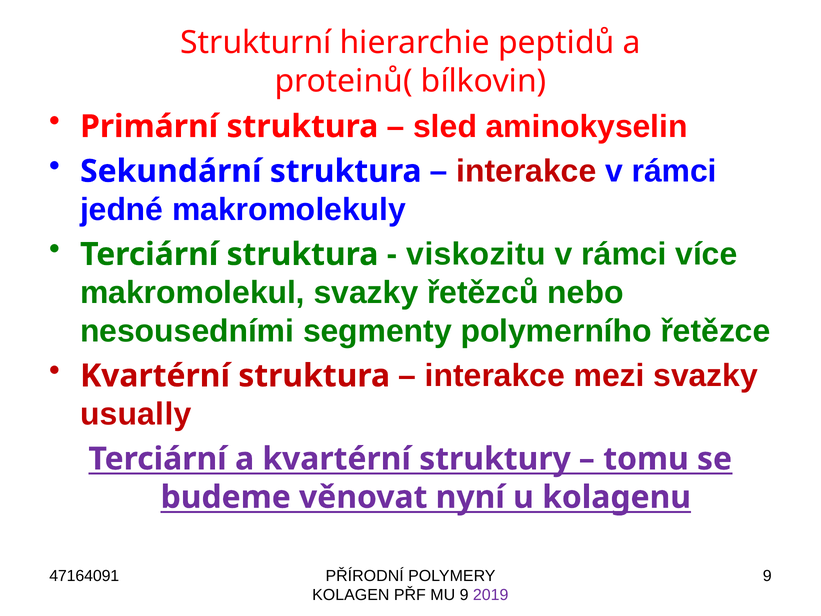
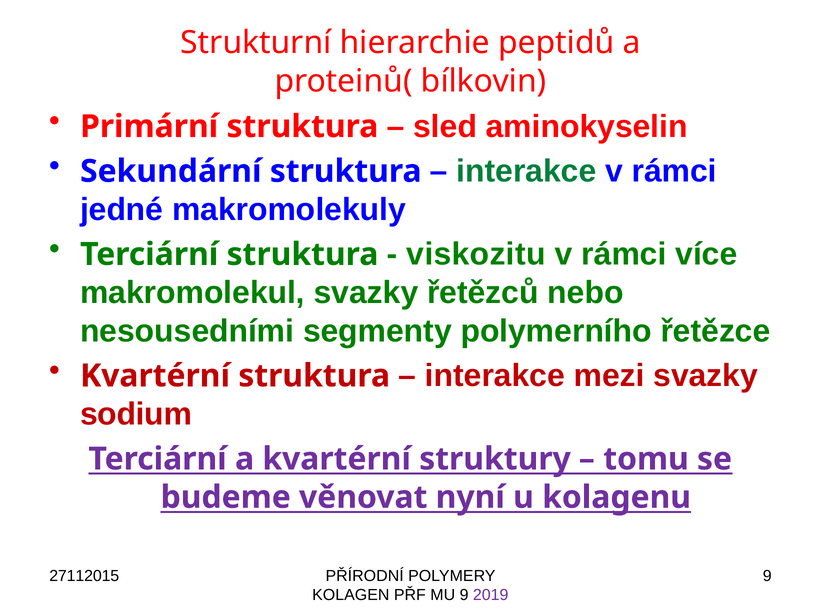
interakce colour: red -> green (526, 171)
usually: usually -> sodium (136, 414)
47164091: 47164091 -> 27112015 (84, 576)
